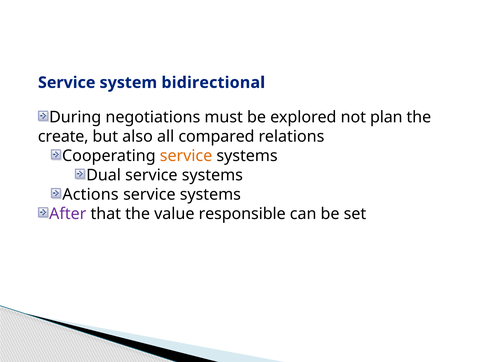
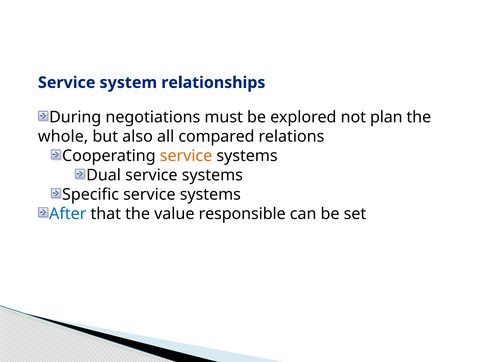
bidirectional: bidirectional -> relationships (213, 82)
create: create -> whole (63, 136)
Actions: Actions -> Specific (91, 194)
After colour: purple -> blue (68, 214)
